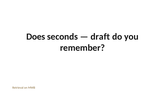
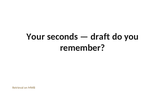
Does: Does -> Your (36, 37)
